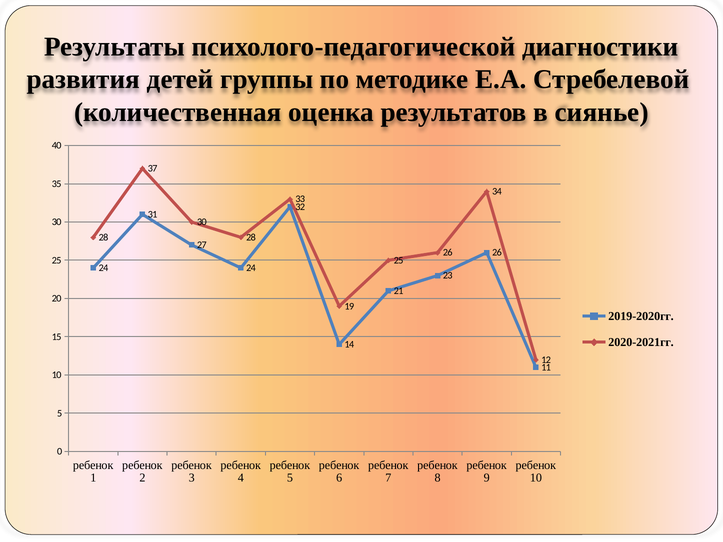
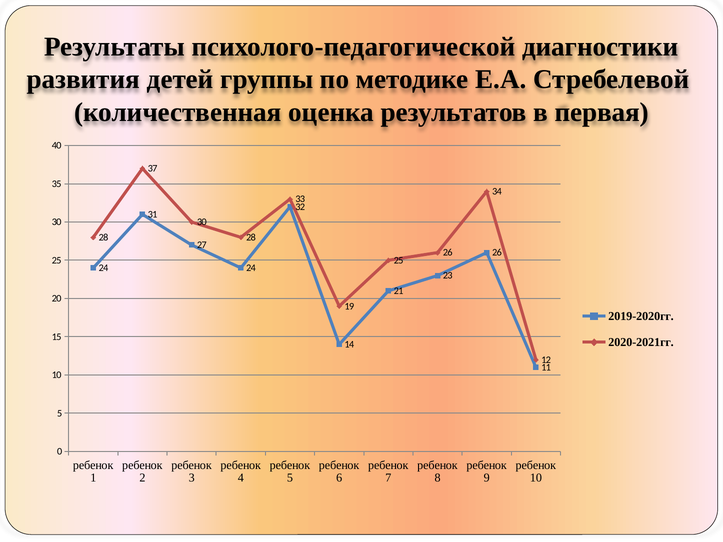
сиянье: сиянье -> первая (602, 112)
